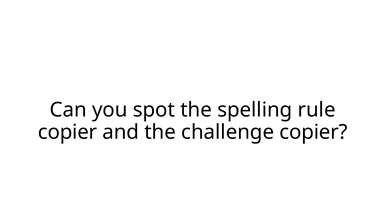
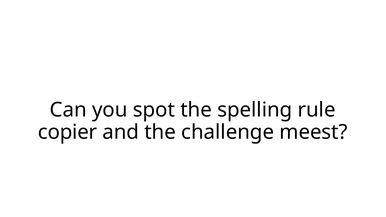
challenge copier: copier -> meest (313, 132)
